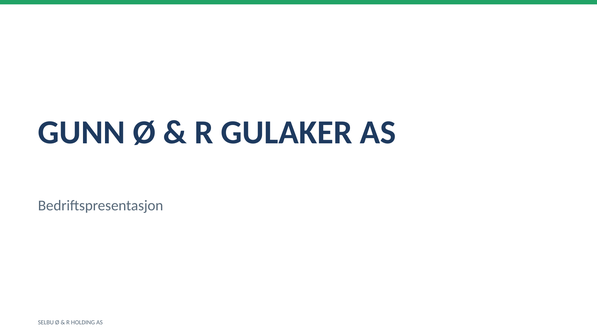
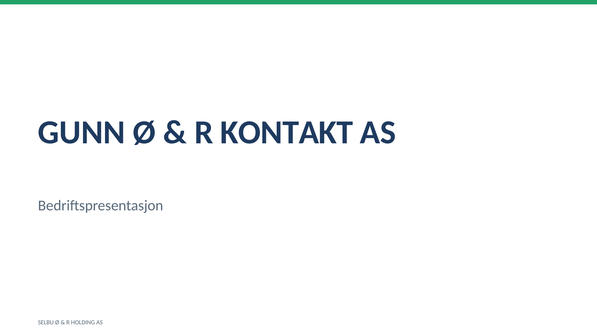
GULAKER: GULAKER -> KONTAKT (287, 132)
